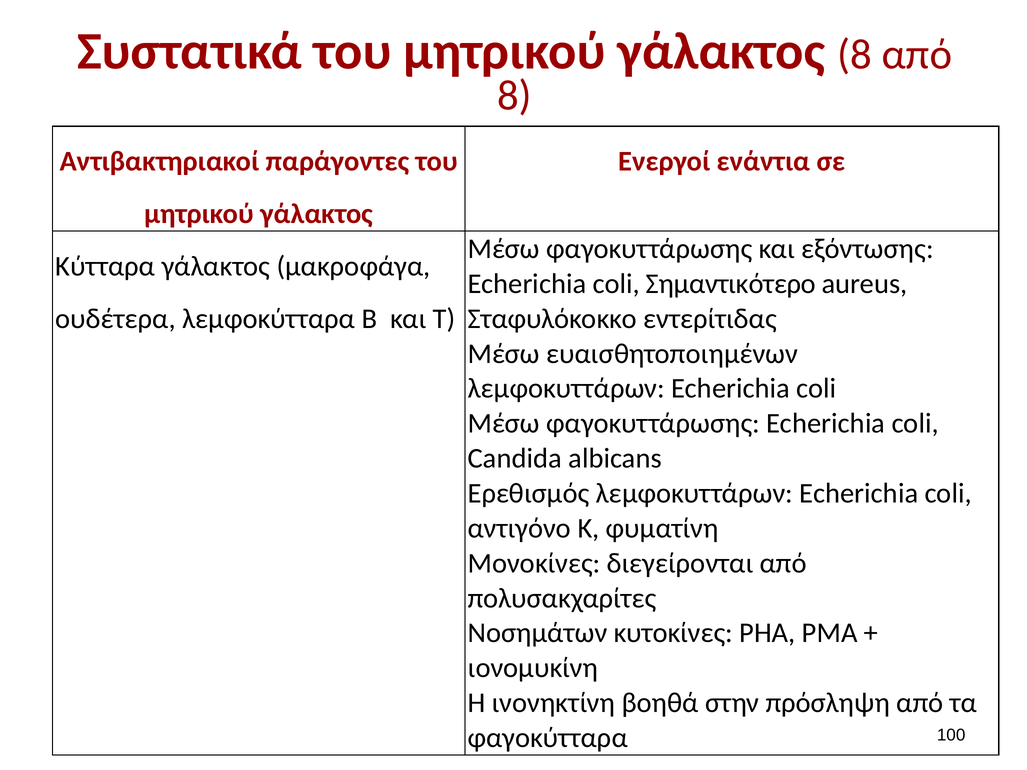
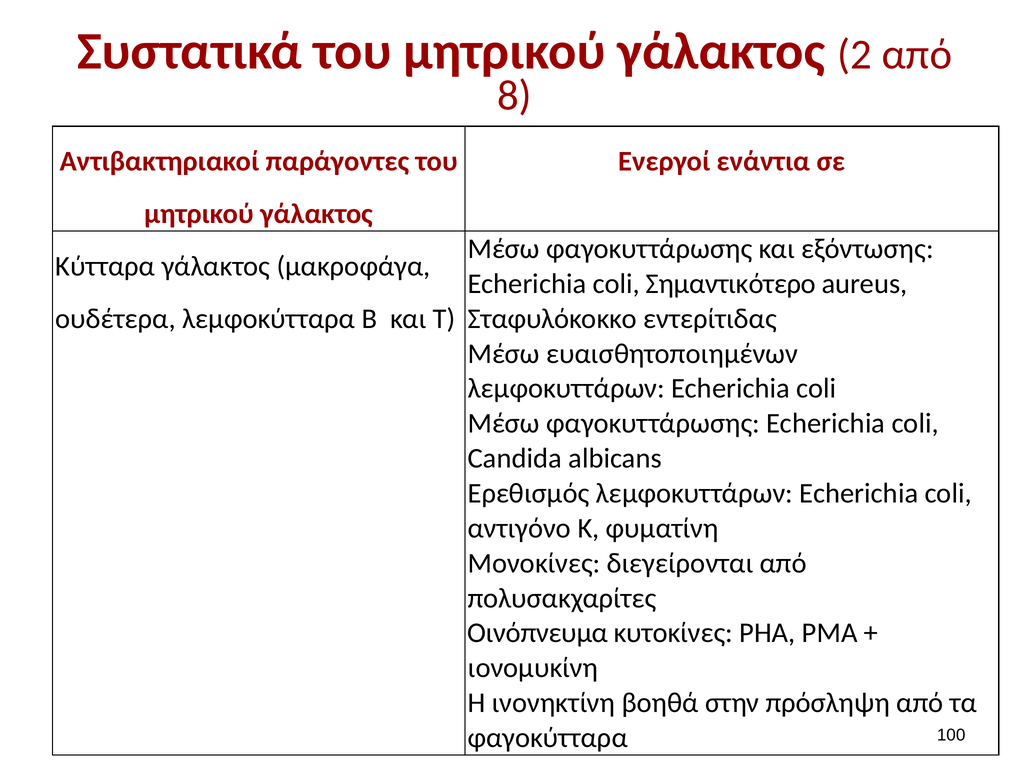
γάλακτος 8: 8 -> 2 (855, 55)
Νοσημάτων: Νοσημάτων -> Οινόπνευμα (538, 633)
